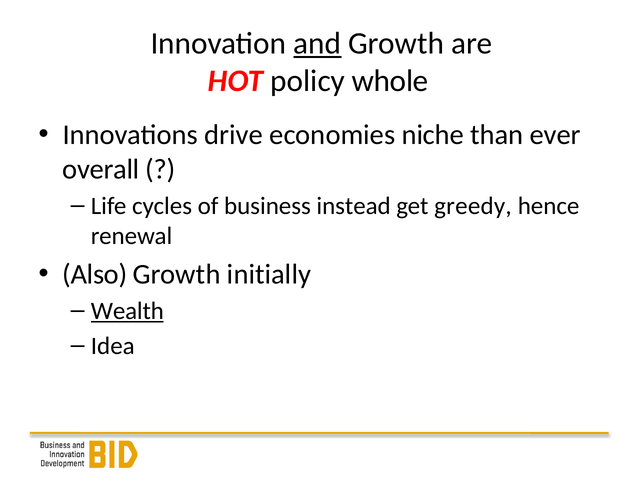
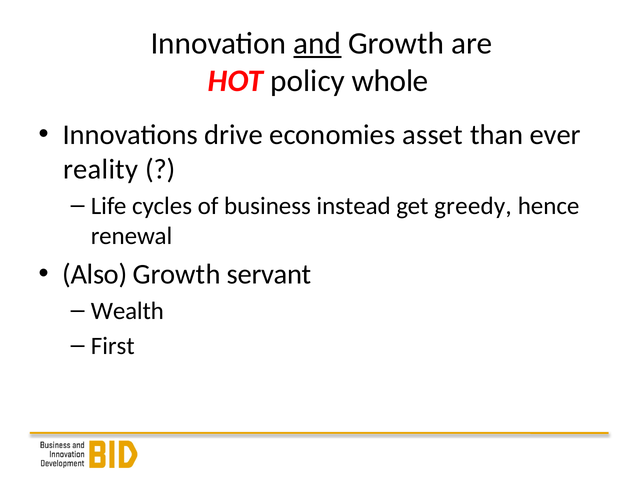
niche: niche -> asset (433, 135)
overall: overall -> reality (101, 169)
initially: initially -> servant (269, 274)
Wealth underline: present -> none (127, 311)
Idea: Idea -> First (113, 346)
